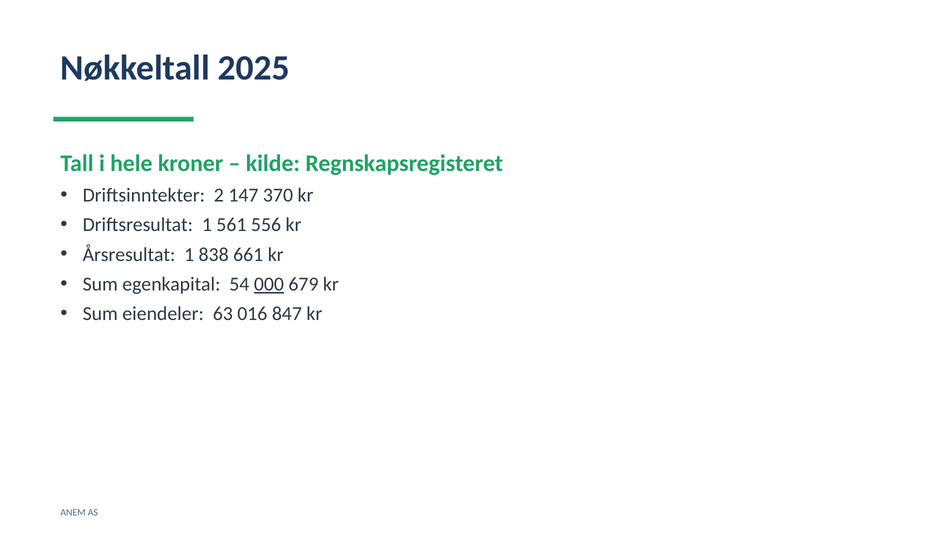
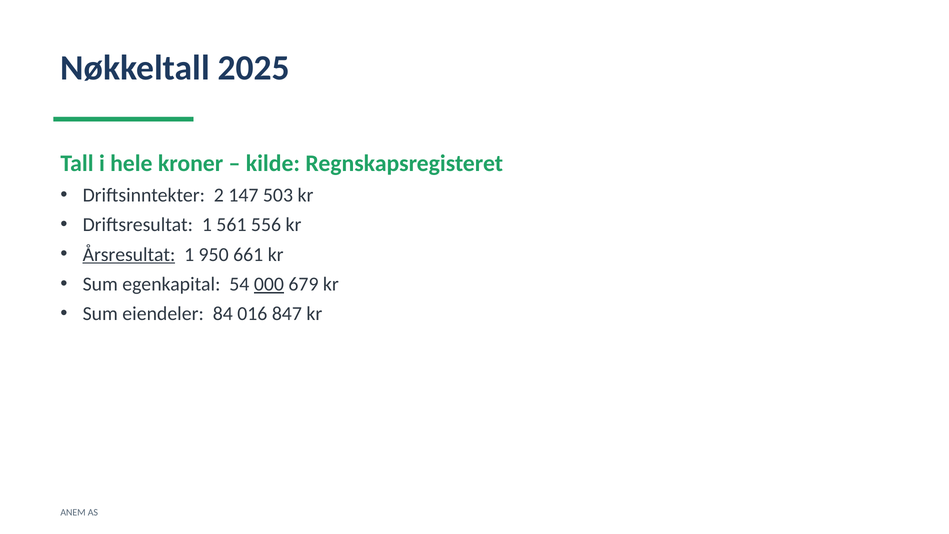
370: 370 -> 503 (278, 195)
Årsresultat underline: none -> present (129, 254)
838: 838 -> 950 (214, 254)
63: 63 -> 84 (223, 314)
